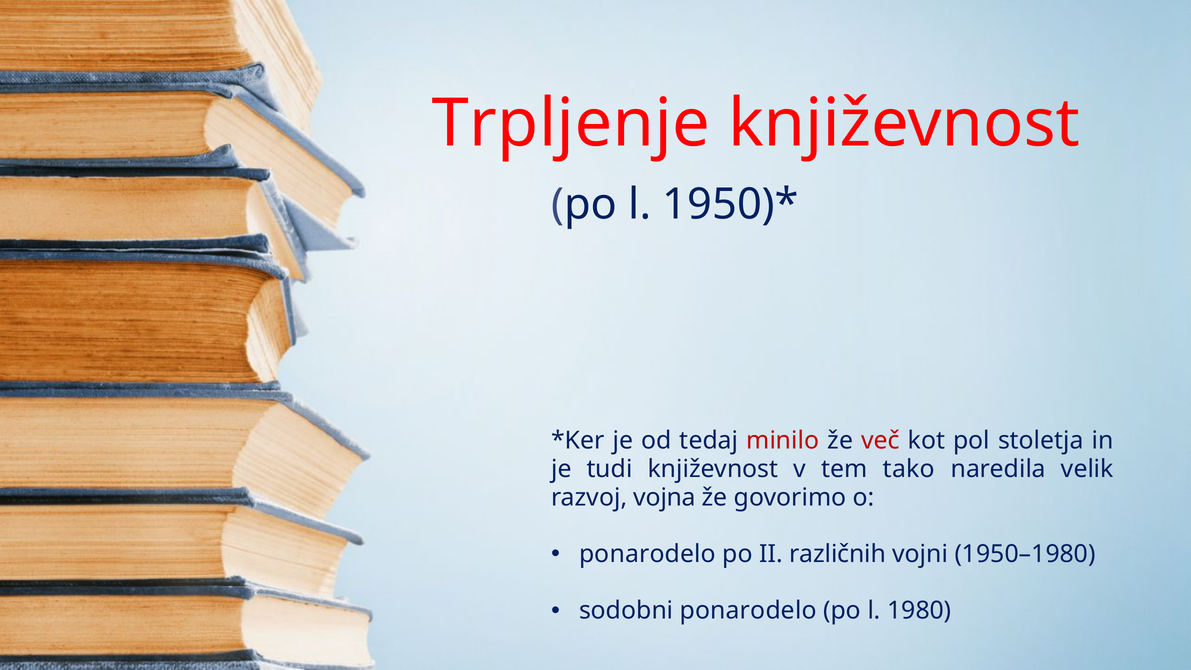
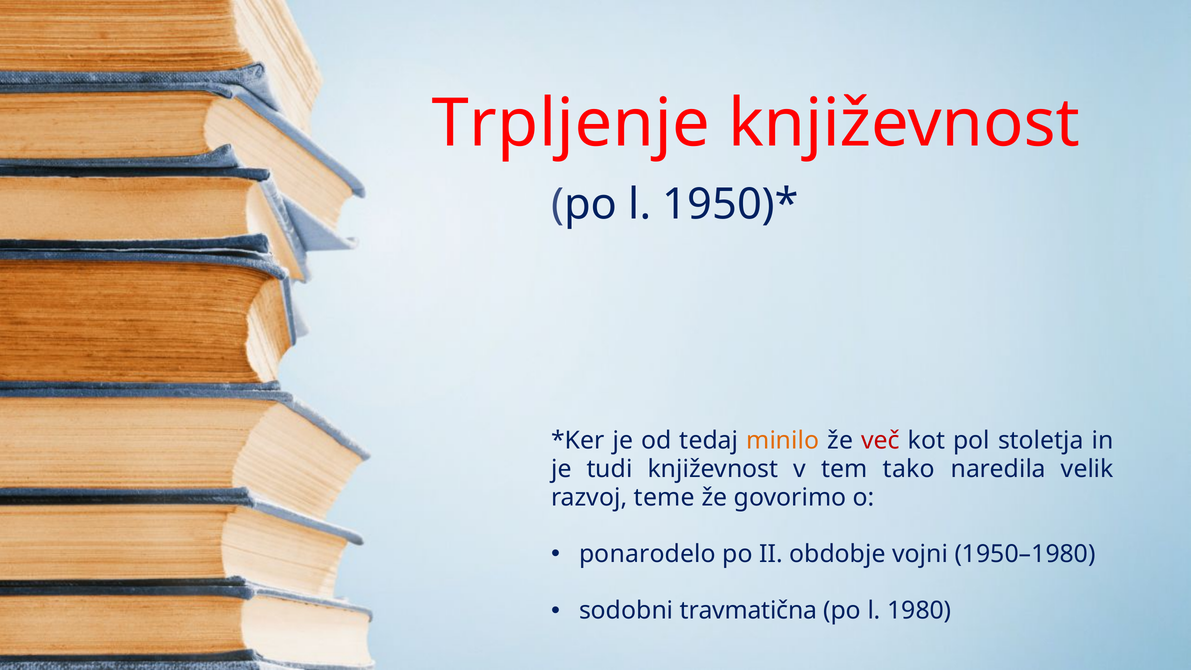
minilo colour: red -> orange (783, 441)
vojna: vojna -> teme (664, 497)
različnih: različnih -> obdobje (838, 554)
sodobni ponarodelo: ponarodelo -> travmatična (748, 611)
